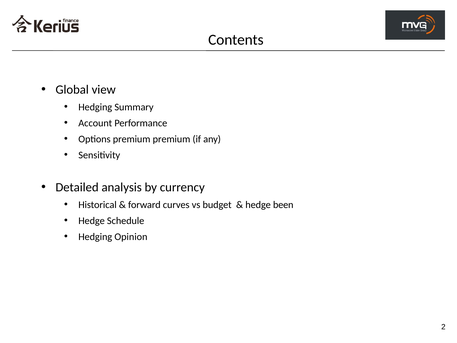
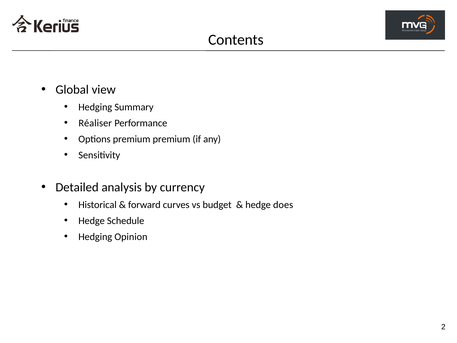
Account: Account -> Réaliser (95, 123)
been: been -> does (283, 205)
